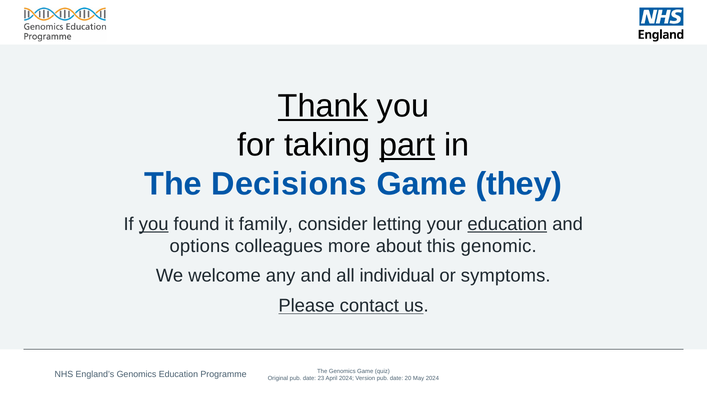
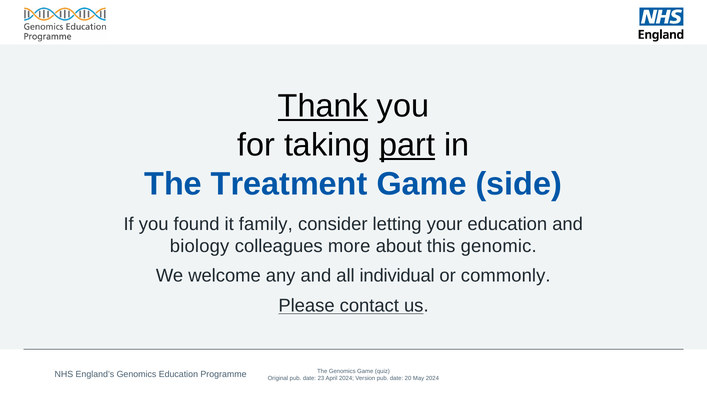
Decisions: Decisions -> Treatment (289, 184)
they: they -> side (519, 184)
you underline: present -> none (154, 224)
education underline: present -> none (507, 224)
options: options -> biology (200, 246)
symptoms: symptoms -> commonly (506, 275)
